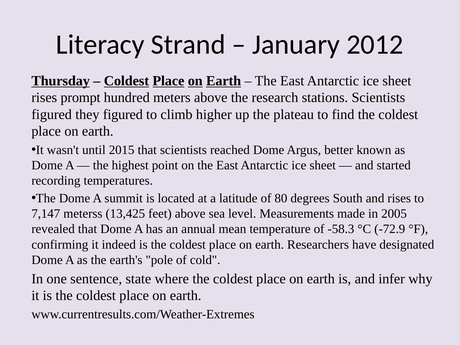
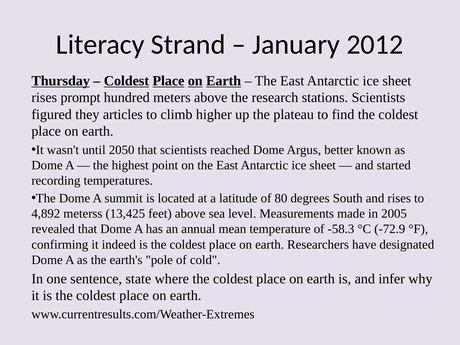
they figured: figured -> articles (123, 114)
2015: 2015 -> 2050 (122, 150)
7,147: 7,147 -> 4,892 (46, 214)
